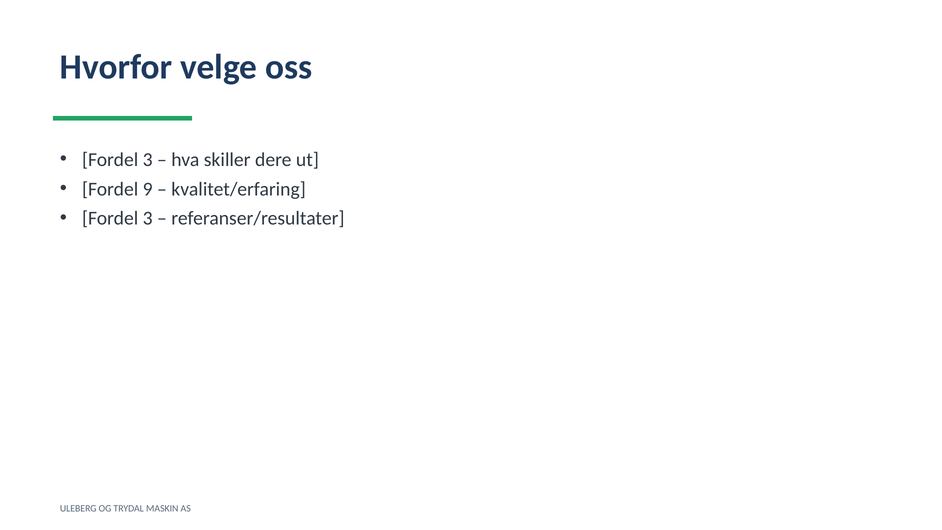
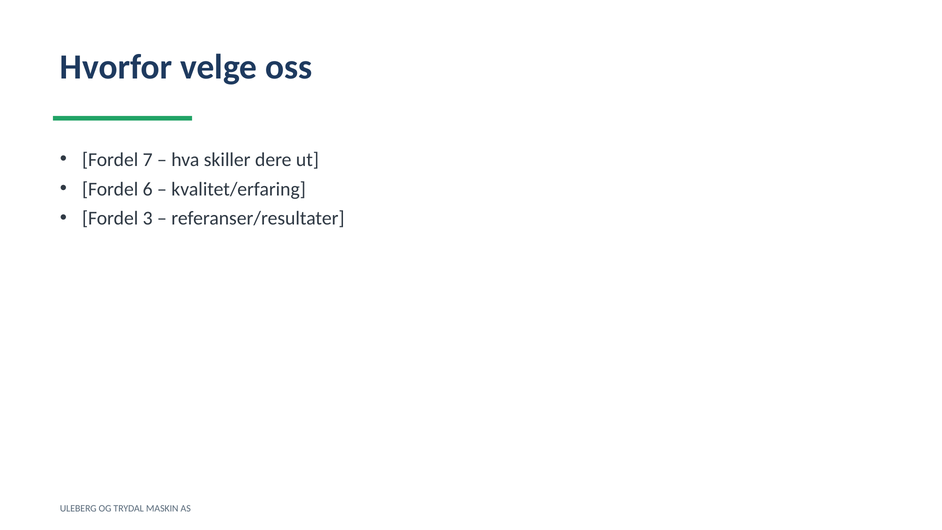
3: 3 -> 7 (148, 160)
9: 9 -> 6 (148, 189)
